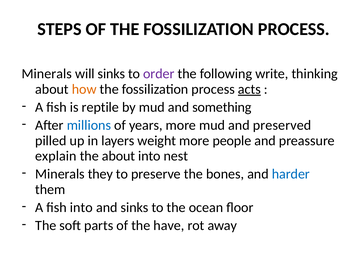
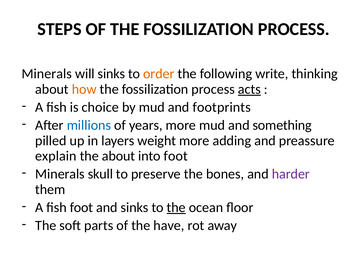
order colour: purple -> orange (159, 74)
reptile: reptile -> choice (100, 107)
something: something -> footprints (222, 107)
preserved: preserved -> something (282, 125)
people: people -> adding (232, 141)
into nest: nest -> foot (176, 156)
they: they -> skull (100, 174)
harder colour: blue -> purple (291, 174)
fish into: into -> foot (81, 207)
the underline: none -> present (176, 207)
